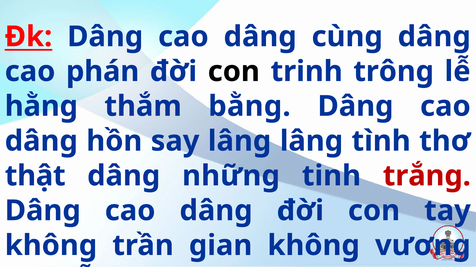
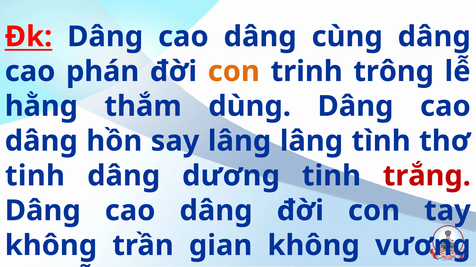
con colour: black -> orange (234, 72)
bằng: bằng -> dùng (250, 107)
thật: thật -> tinh (35, 176)
những: những -> dương (231, 176)
